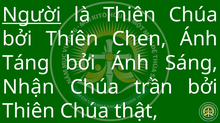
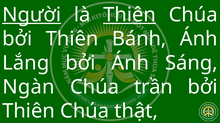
Thiên underline: none -> present (130, 15)
Chen: Chen -> Bánh (139, 39)
Táng: Táng -> Lắng (26, 63)
Nhận: Nhận -> Ngàn (28, 87)
